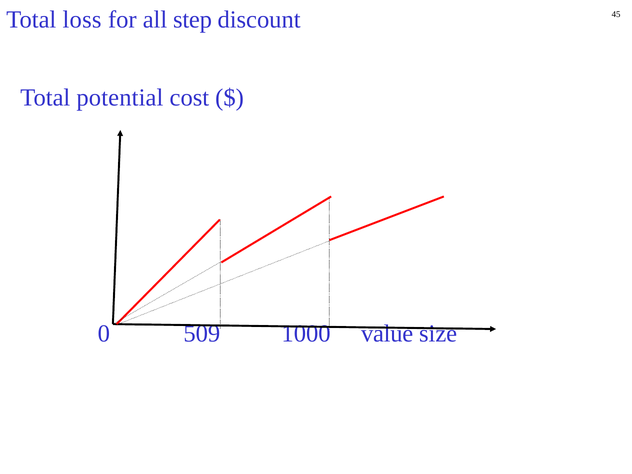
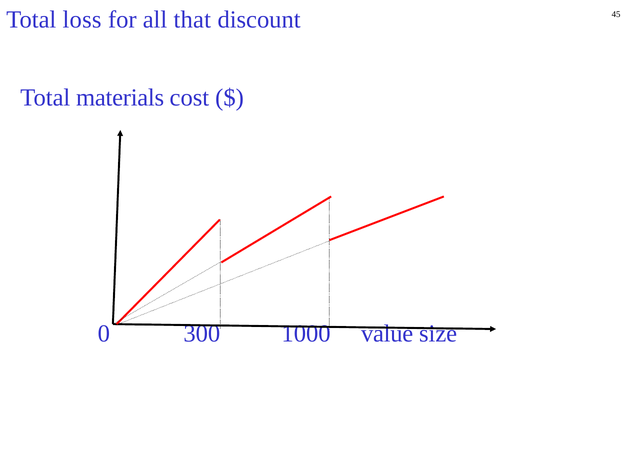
step: step -> that (192, 20)
potential: potential -> materials (120, 98)
509: 509 -> 300 (202, 334)
